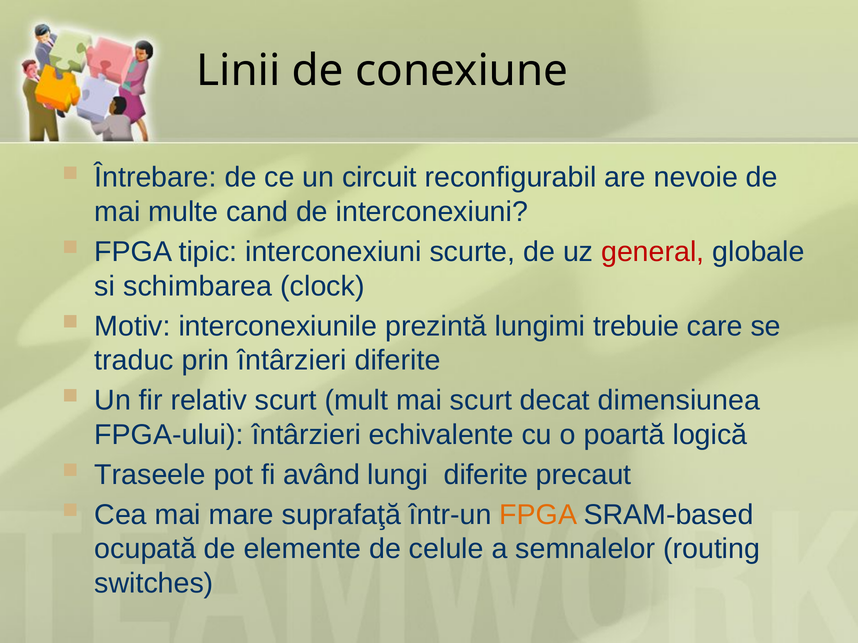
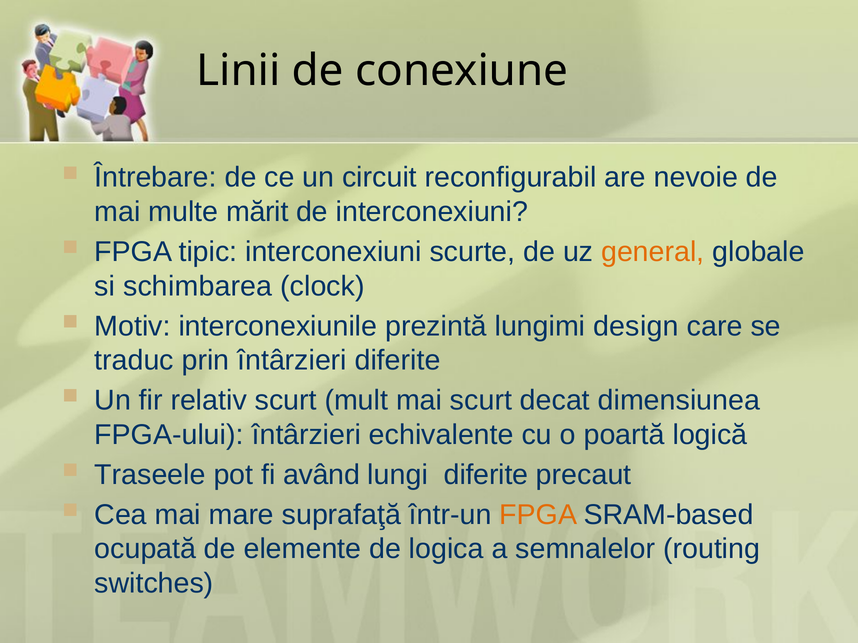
cand: cand -> mărit (257, 212)
general colour: red -> orange (653, 252)
trebuie: trebuie -> design (636, 326)
celule: celule -> logica (446, 549)
